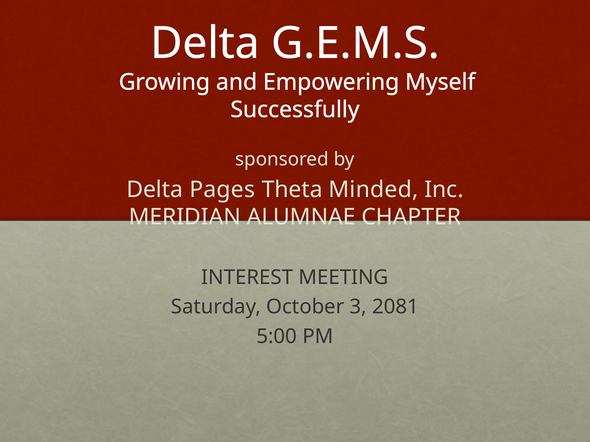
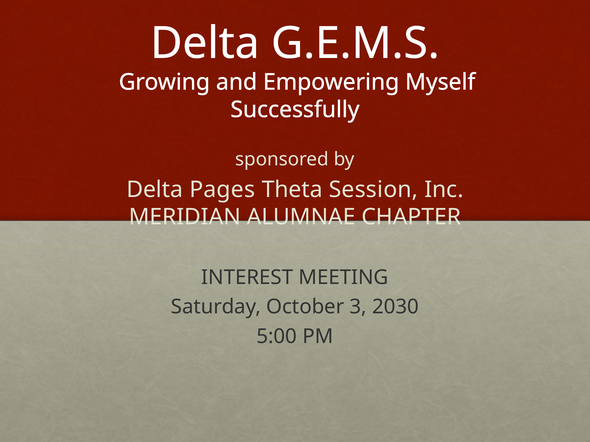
Minded: Minded -> Session (373, 190)
2081: 2081 -> 2030 (395, 307)
